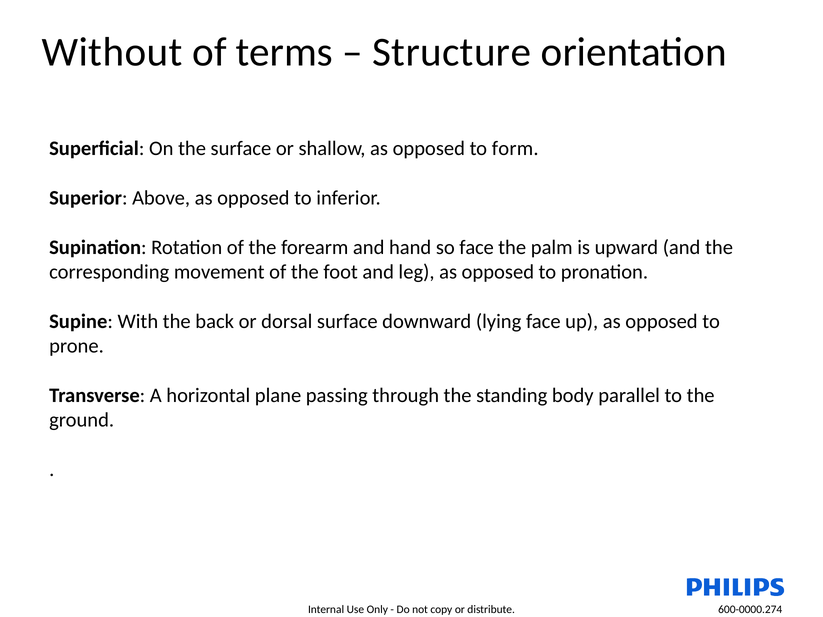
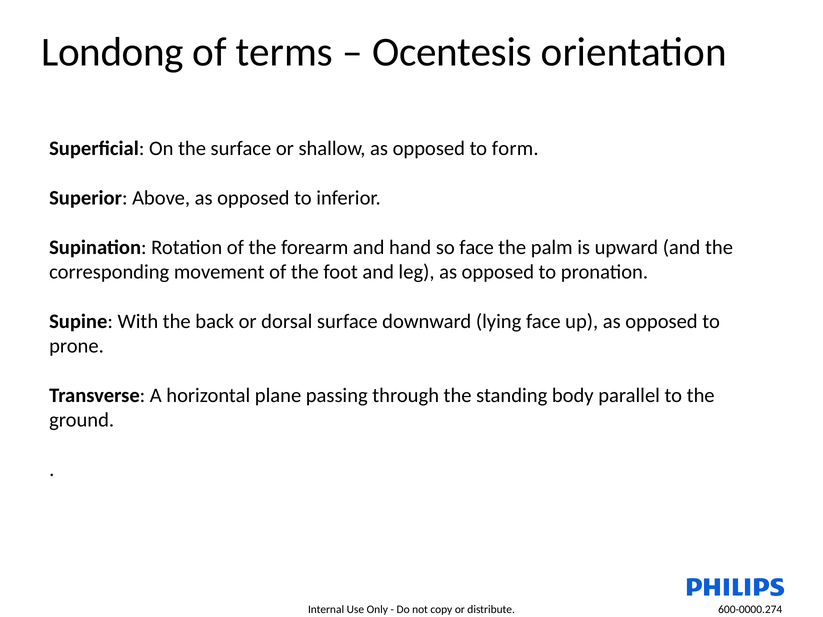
Without: Without -> Londong (112, 52)
Structure: Structure -> Ocentesis (452, 52)
